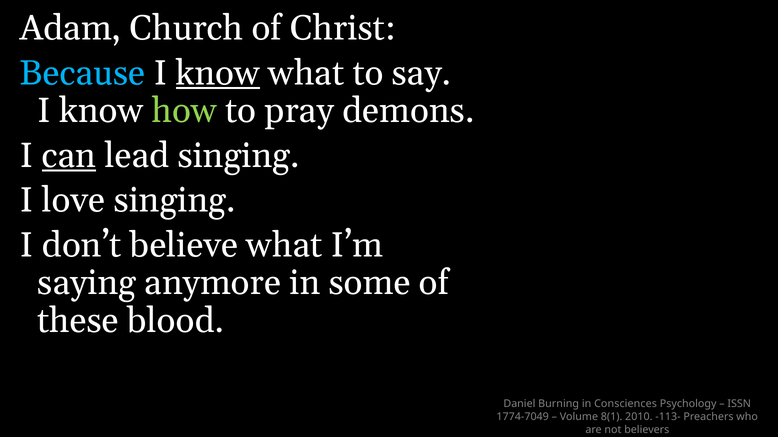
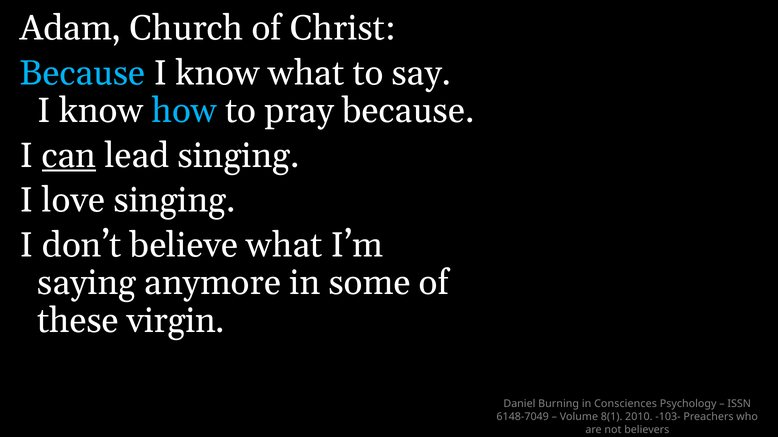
know underline: present -> none (218, 73)
how colour: light green -> light blue (184, 111)
pray demons: demons -> because (408, 111)
blood: blood -> virgin (176, 321)
1774-7049: 1774-7049 -> 6148-7049 (523, 417)
-113-: -113- -> -103- (668, 417)
